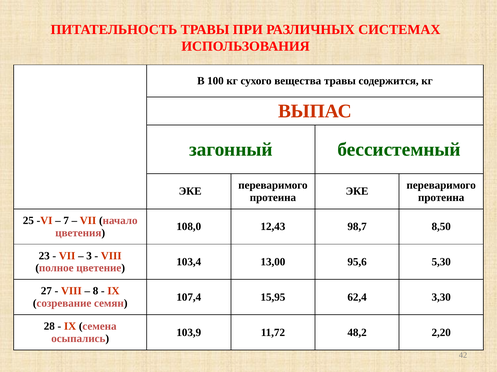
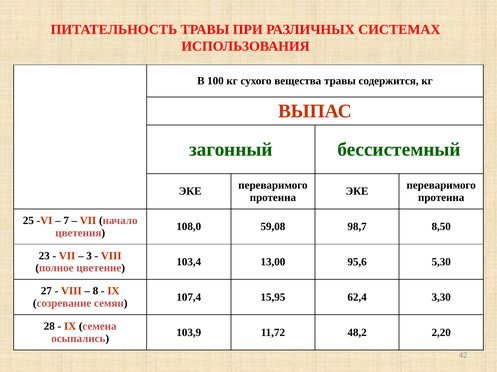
12,43: 12,43 -> 59,08 (273, 227)
